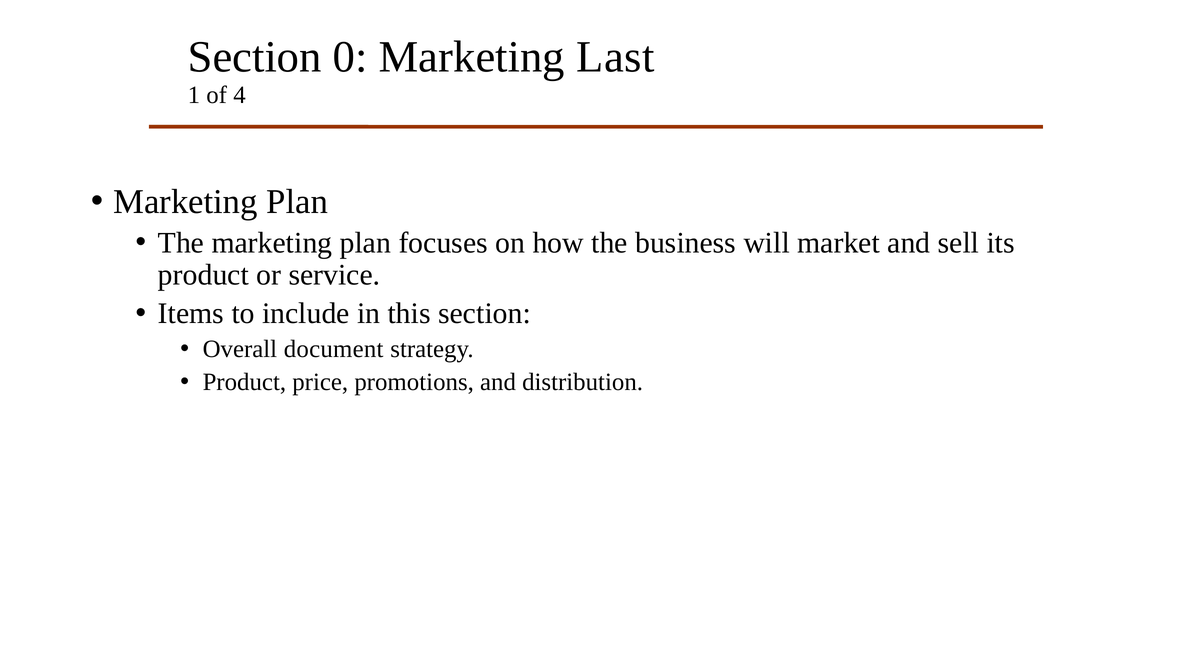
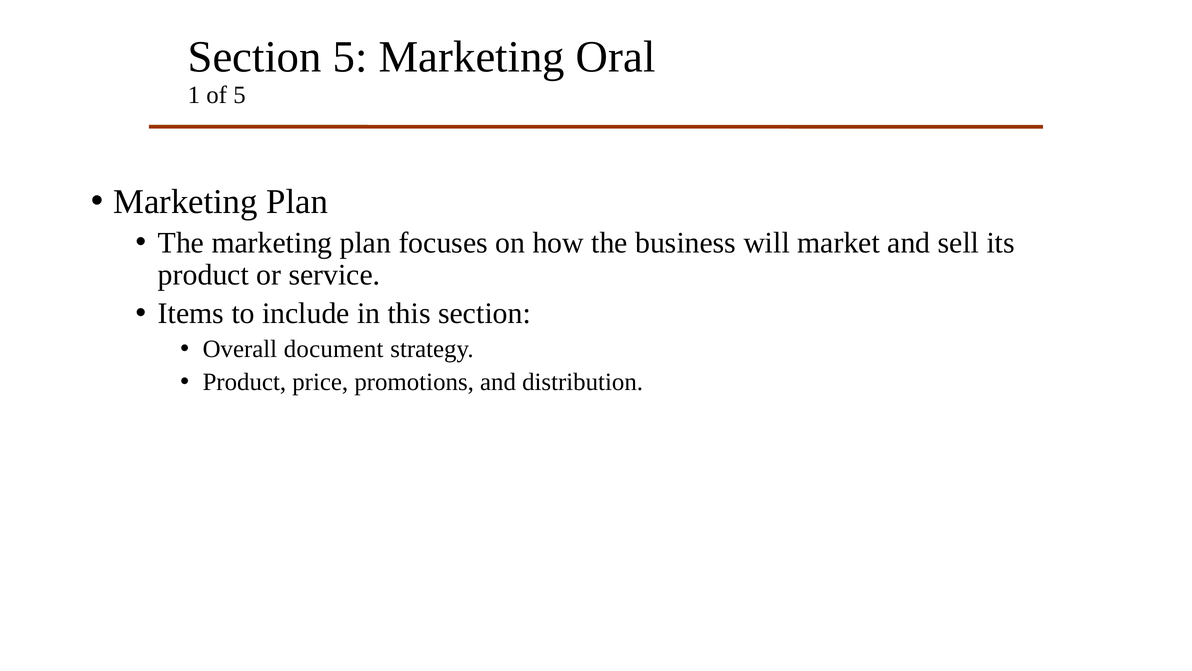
Section 0: 0 -> 5 (350, 57)
Last: Last -> Oral (616, 57)
of 4: 4 -> 5 (239, 95)
